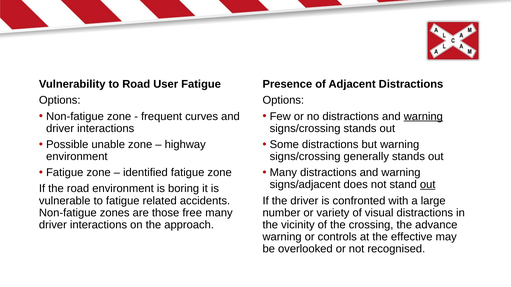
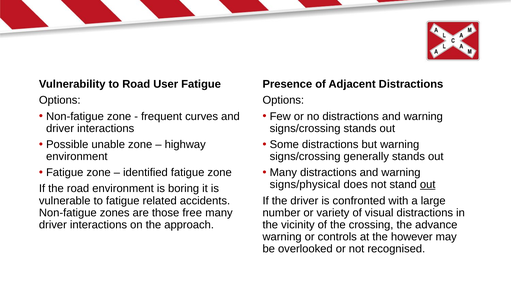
warning underline: present -> none (423, 117)
signs/adjacent: signs/adjacent -> signs/physical (305, 185)
effective: effective -> however (412, 237)
